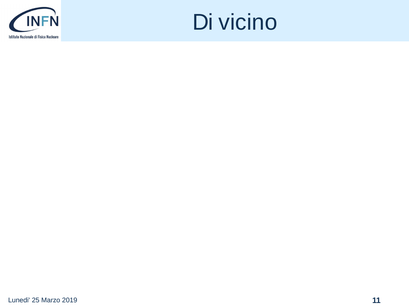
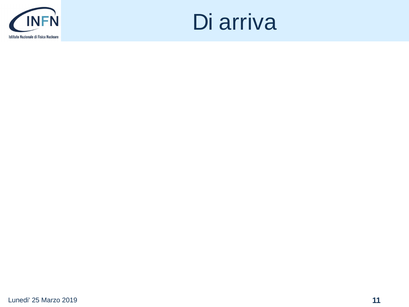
vicino: vicino -> arriva (248, 22)
